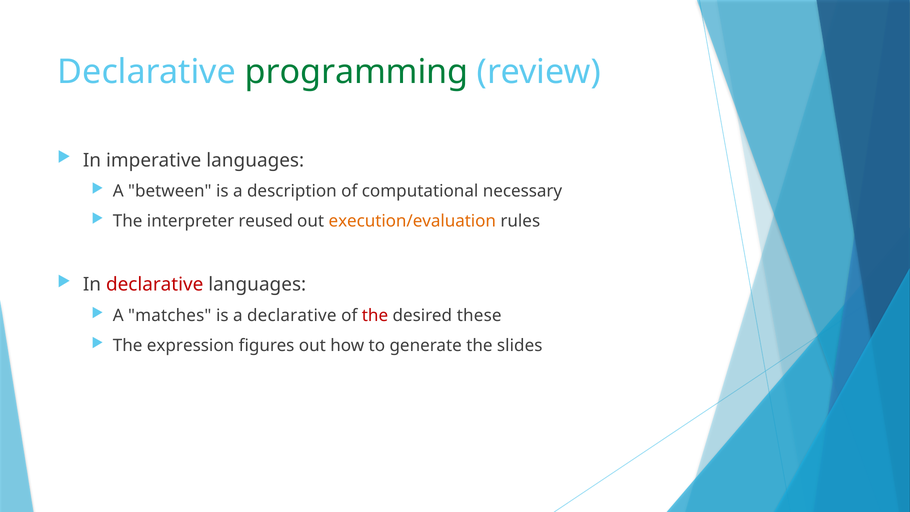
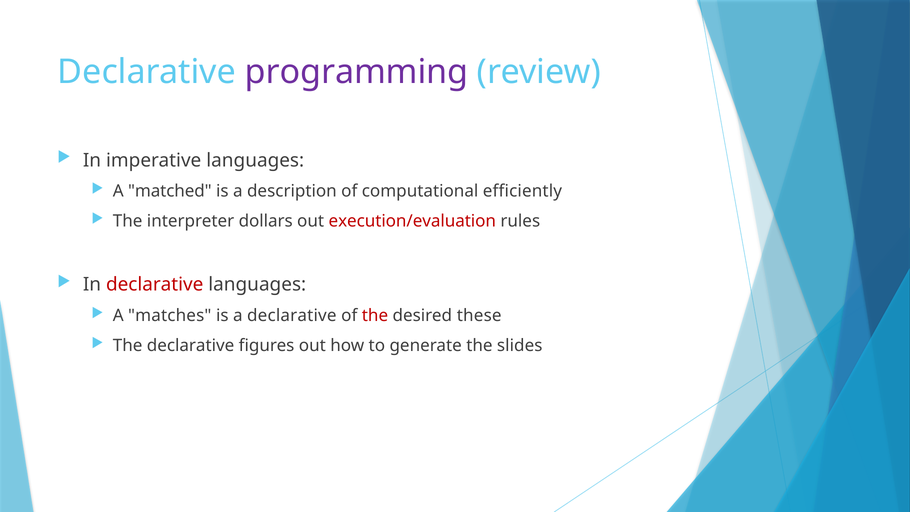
programming colour: green -> purple (357, 72)
between: between -> matched (170, 191)
necessary: necessary -> efficiently (522, 191)
reused: reused -> dollars (266, 221)
execution/evaluation colour: orange -> red (412, 221)
The expression: expression -> declarative (191, 346)
